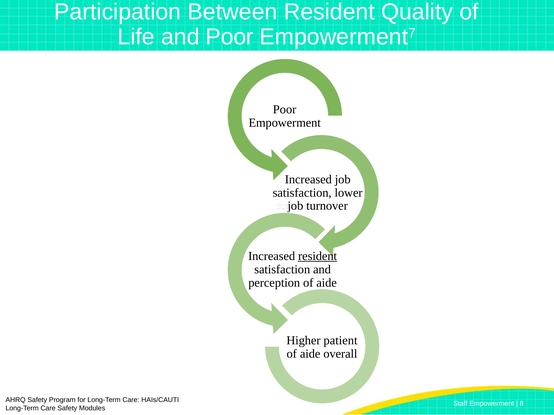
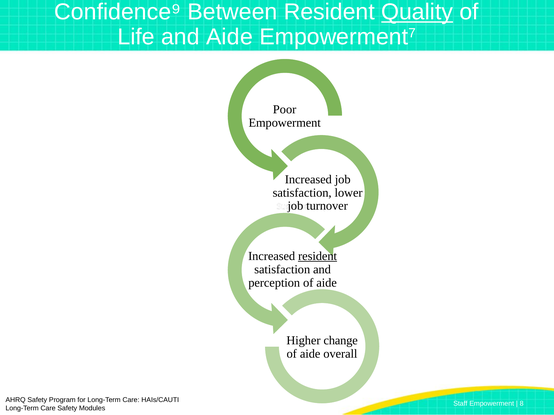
Participation: Participation -> Confidence⁹ (118, 12)
Quality underline: none -> present (417, 12)
and Poor: Poor -> Aide (229, 37)
patient: patient -> change (341, 341)
